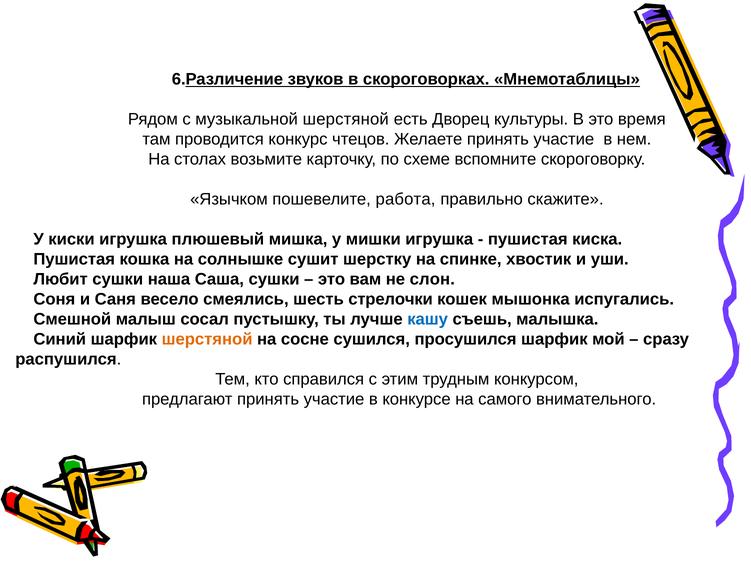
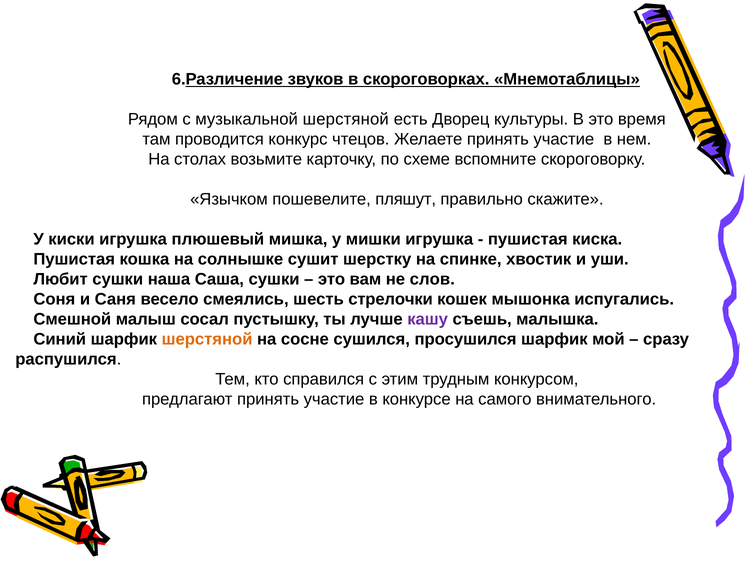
работа: работа -> пляшут (406, 199)
слон: слон -> слов (432, 279)
кашу colour: blue -> purple (428, 319)
